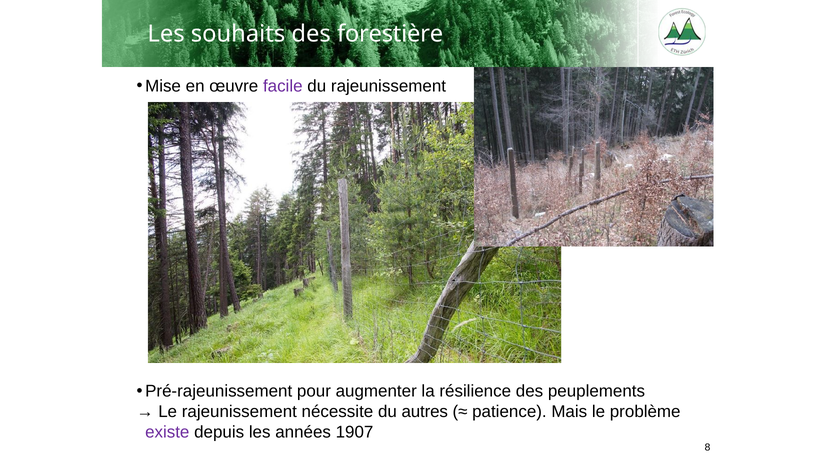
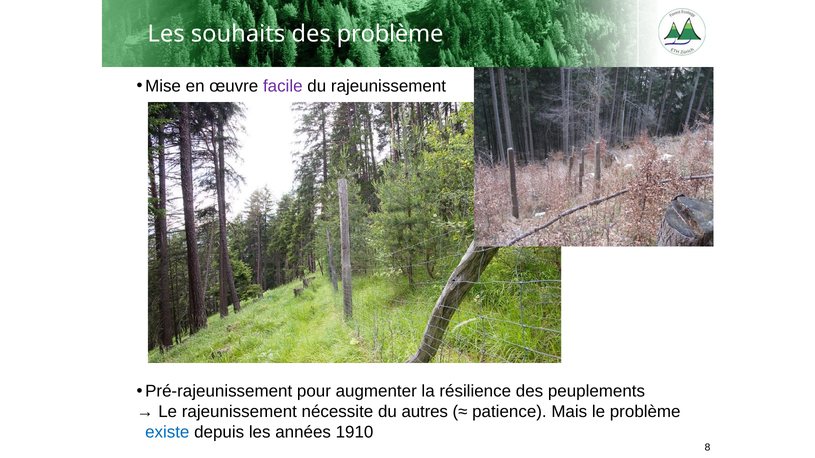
des forestière: forestière -> problème (390, 34)
existe colour: purple -> blue (167, 432)
1907: 1907 -> 1910 (355, 432)
